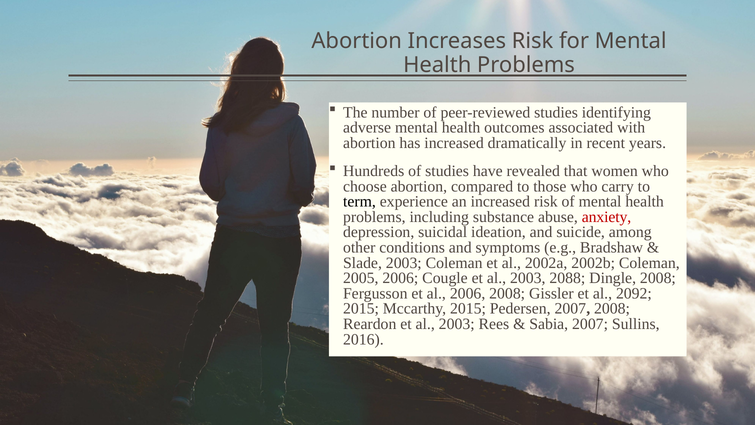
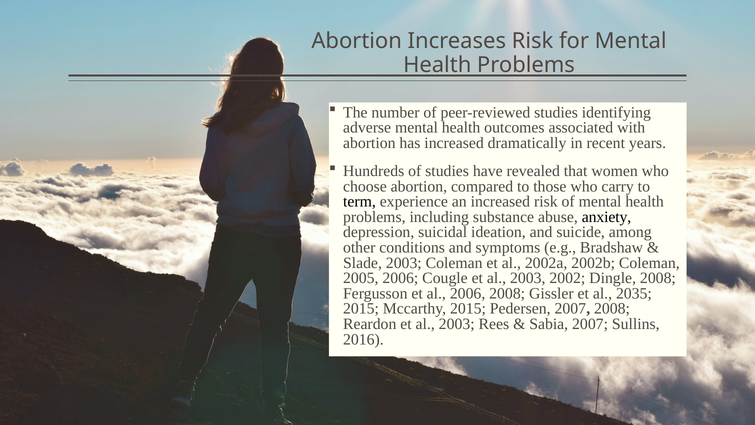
anxiety colour: red -> black (606, 217)
2088: 2088 -> 2002 (567, 278)
2092: 2092 -> 2035 (634, 293)
